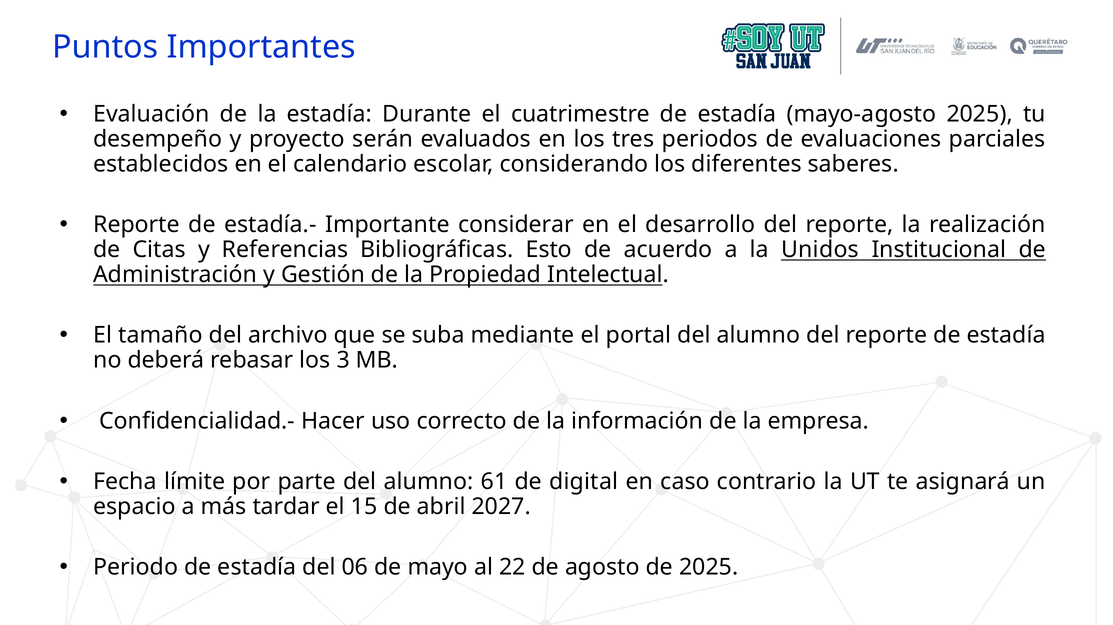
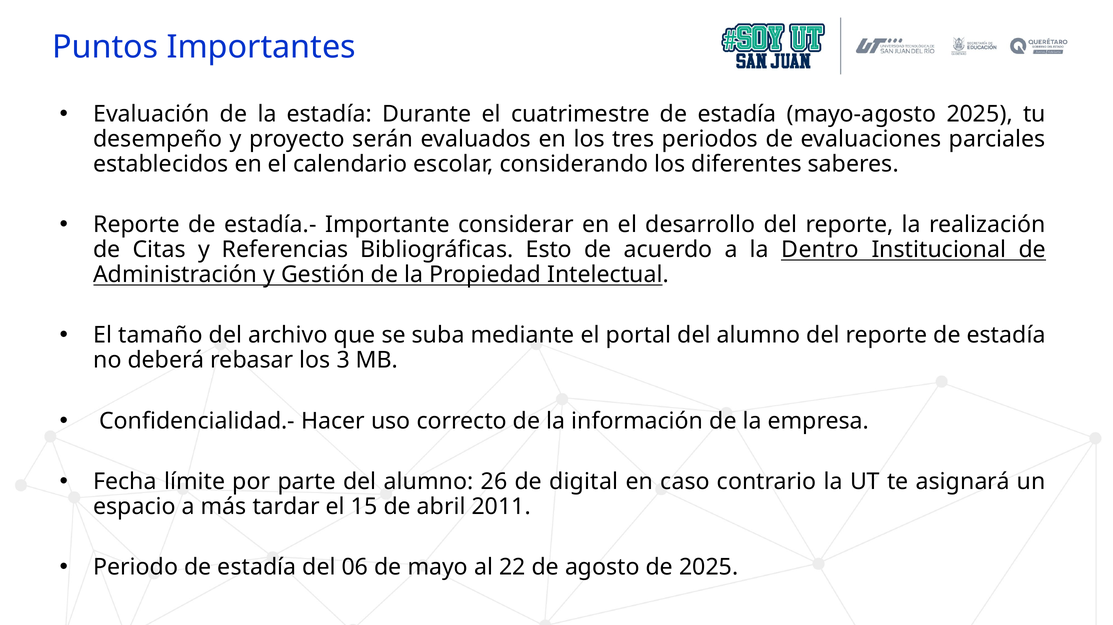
Unidos: Unidos -> Dentro (820, 249)
61: 61 -> 26 (494, 481)
2027: 2027 -> 2011 (501, 506)
